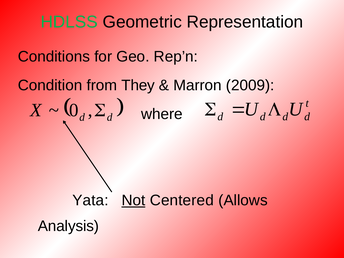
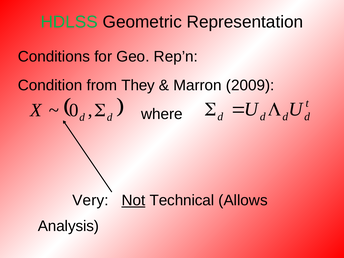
Yata: Yata -> Very (90, 200)
Centered: Centered -> Technical (182, 200)
